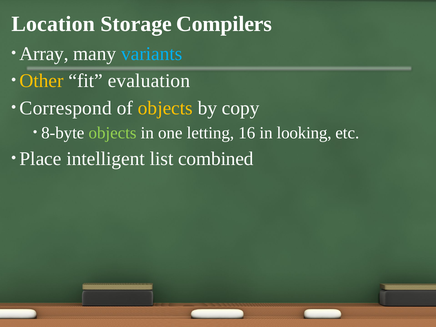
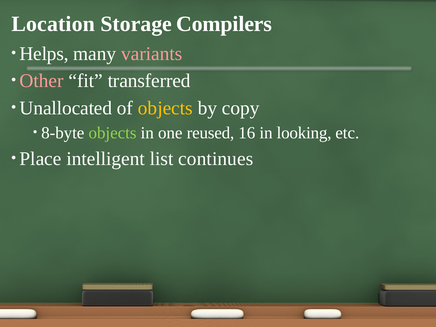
Array: Array -> Helps (44, 54)
variants colour: light blue -> pink (152, 54)
Other colour: yellow -> pink (42, 81)
evaluation: evaluation -> transferred (149, 81)
Correspond: Correspond -> Unallocated (66, 108)
letting: letting -> reused (210, 133)
combined: combined -> continues (216, 159)
